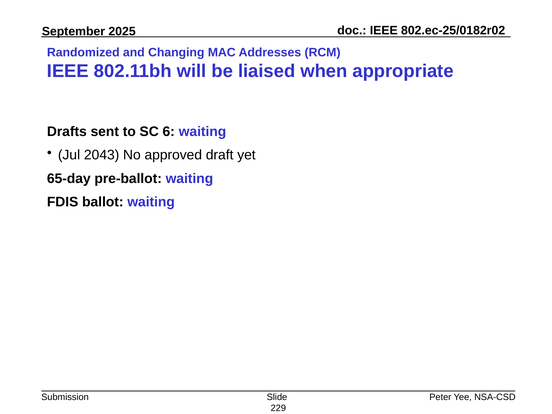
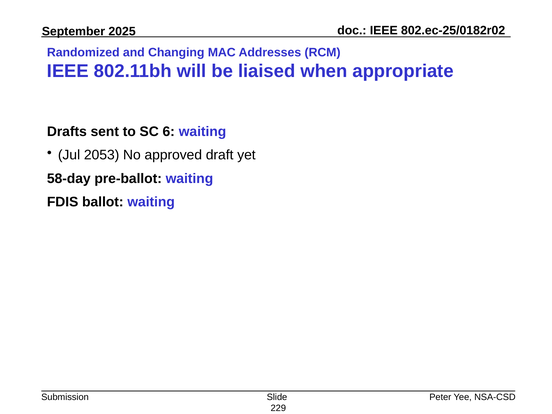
2043: 2043 -> 2053 (102, 155)
65-day: 65-day -> 58-day (69, 179)
